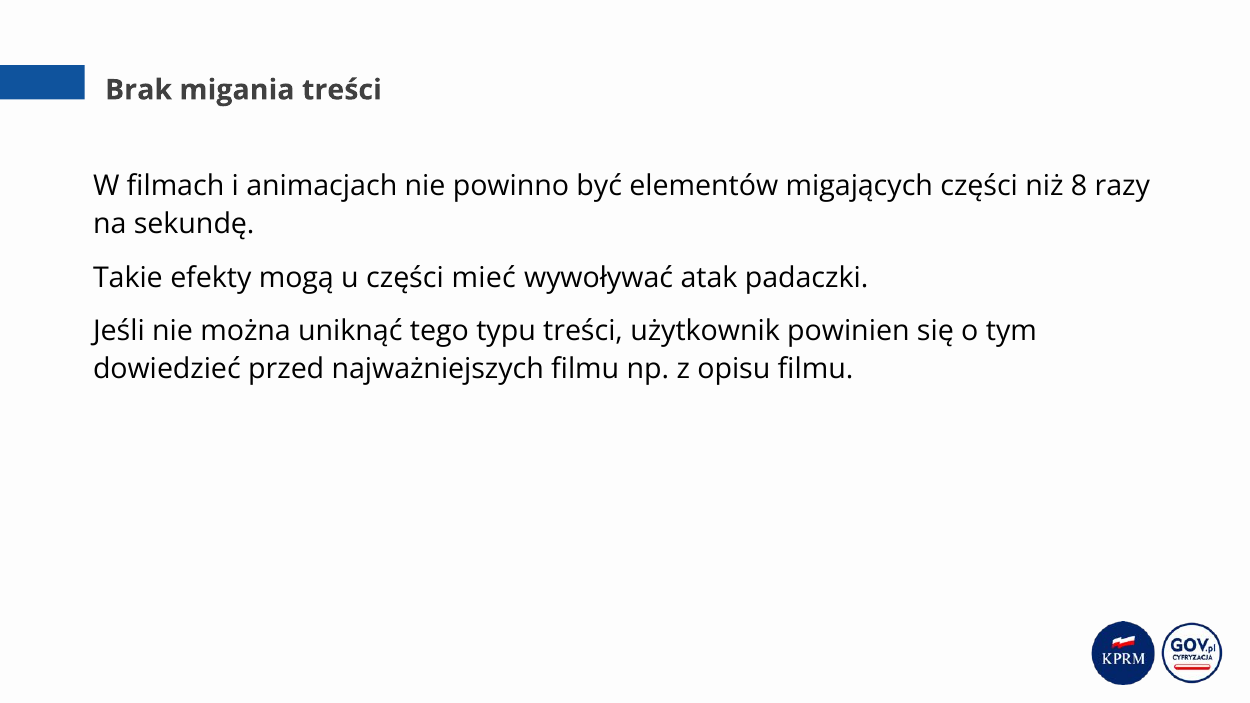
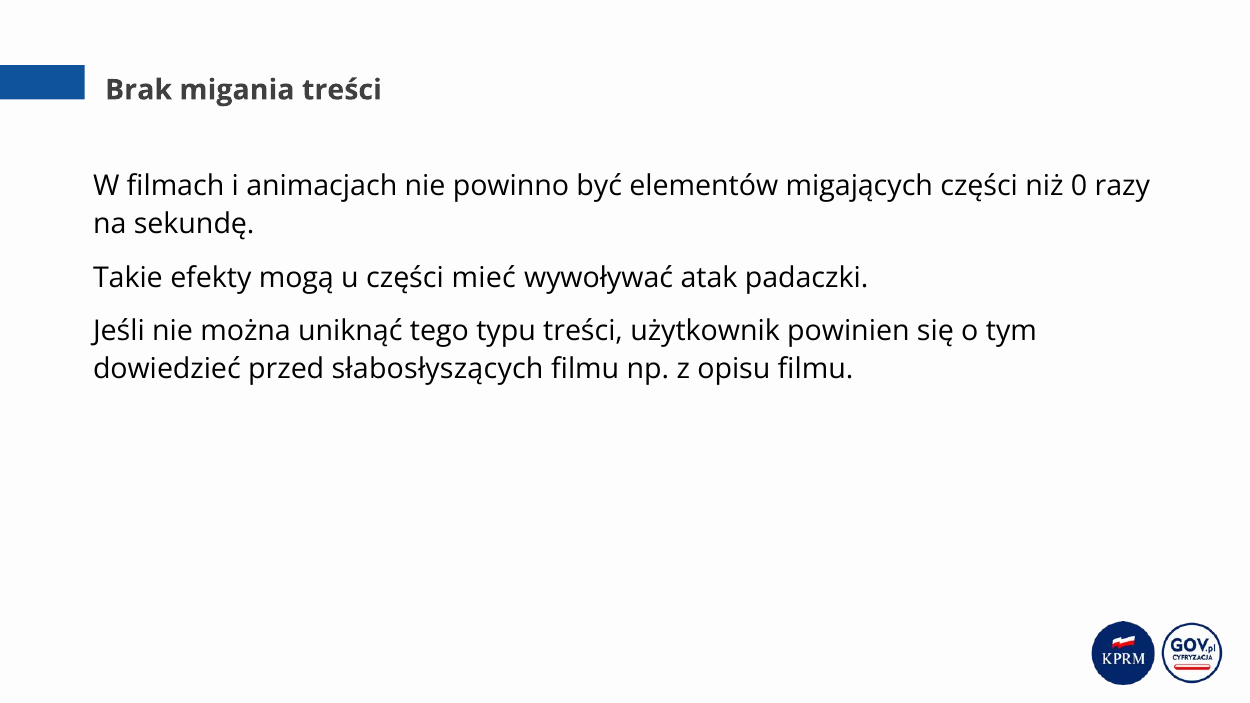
8: 8 -> 0 (1079, 187)
najważniejszych: najważniejszych -> słabosłyszących (438, 369)
